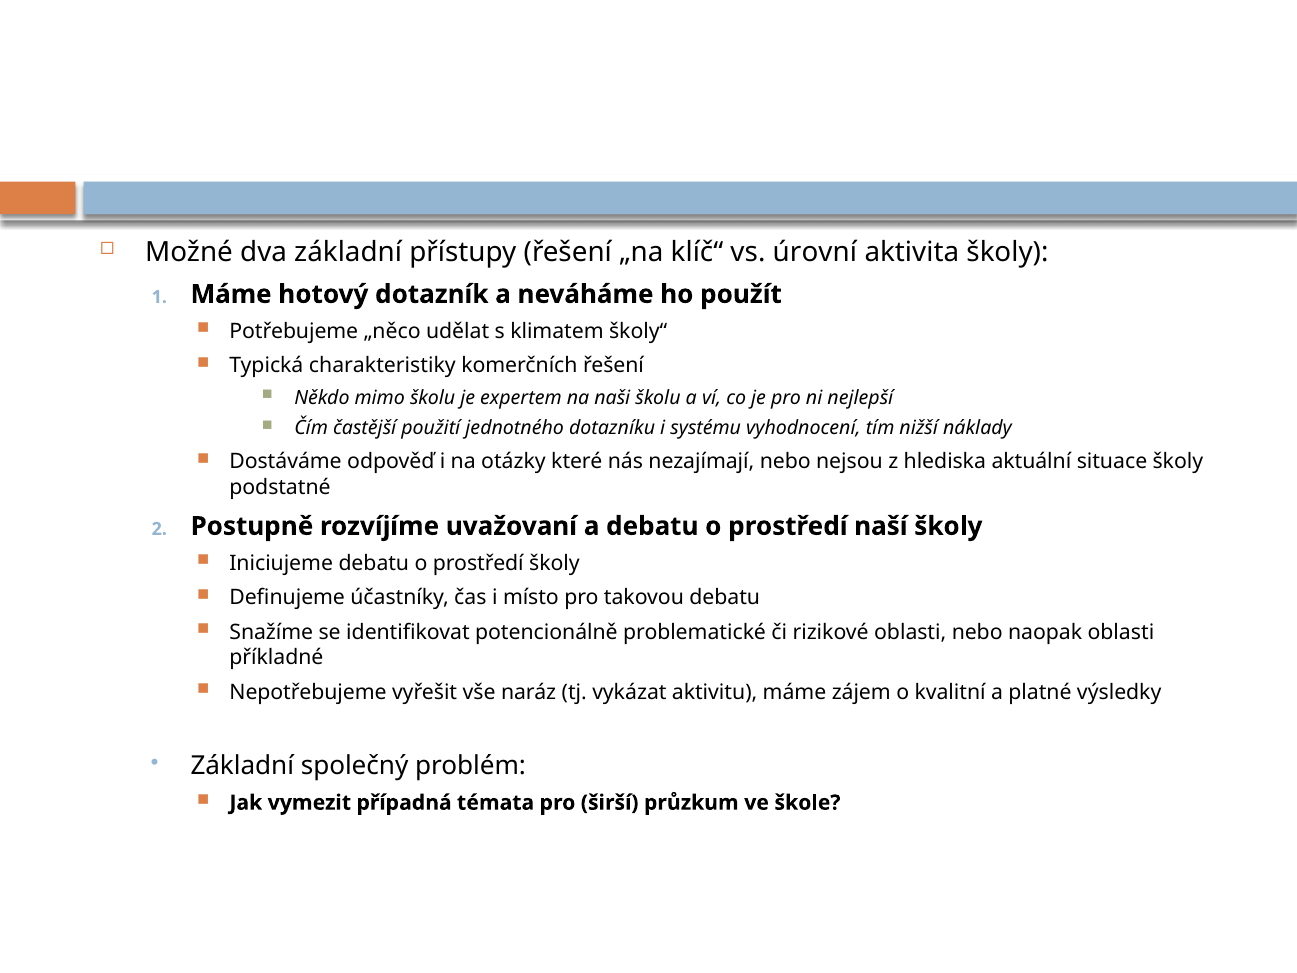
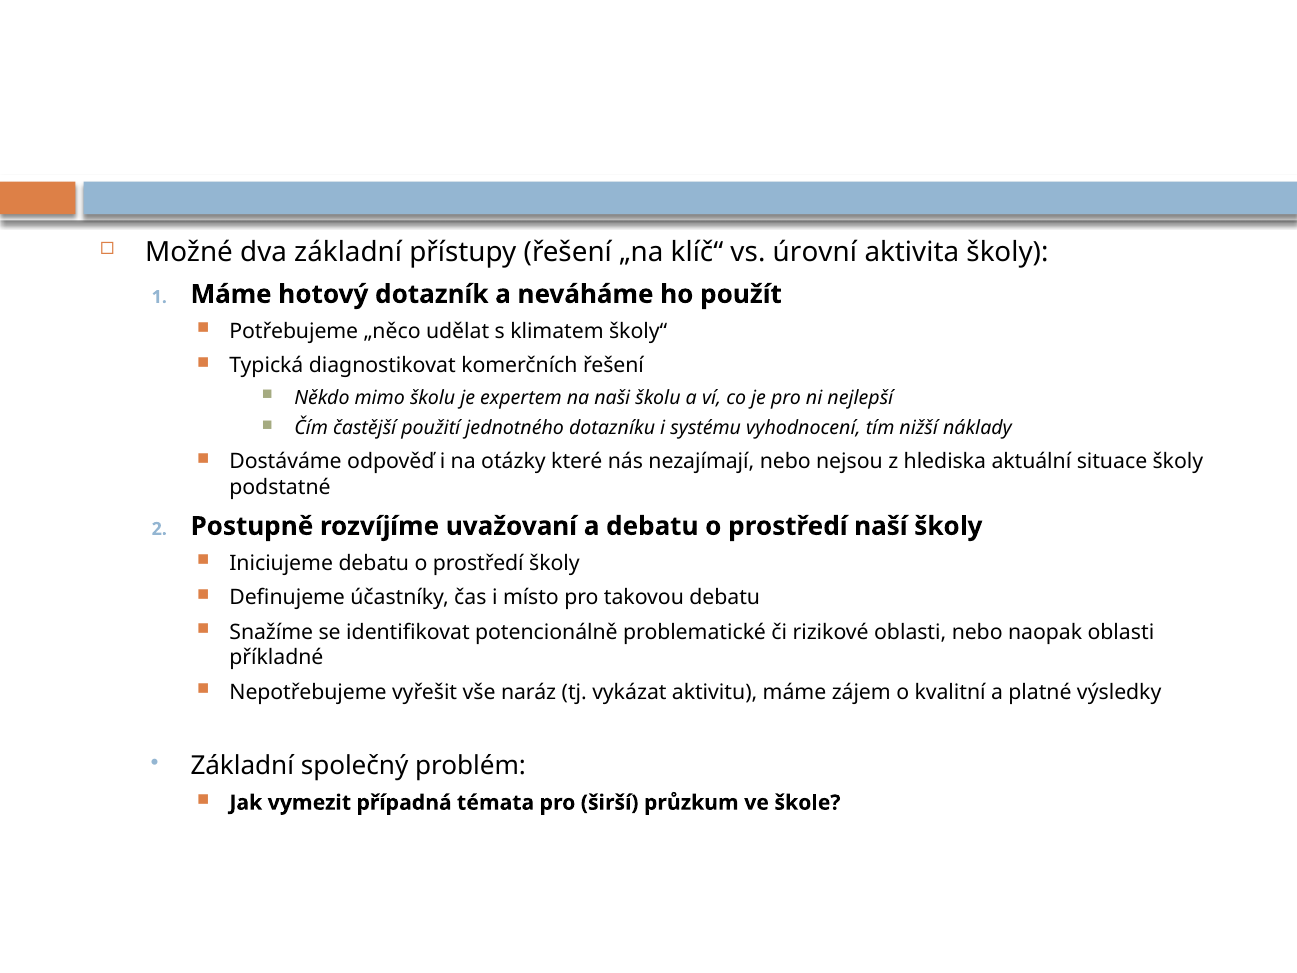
charakteristiky: charakteristiky -> diagnostikovat (382, 366)
